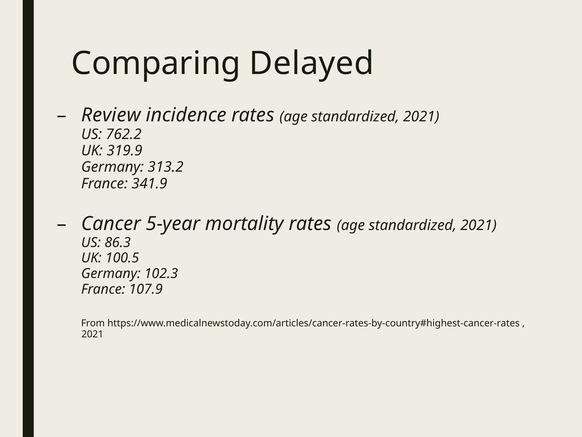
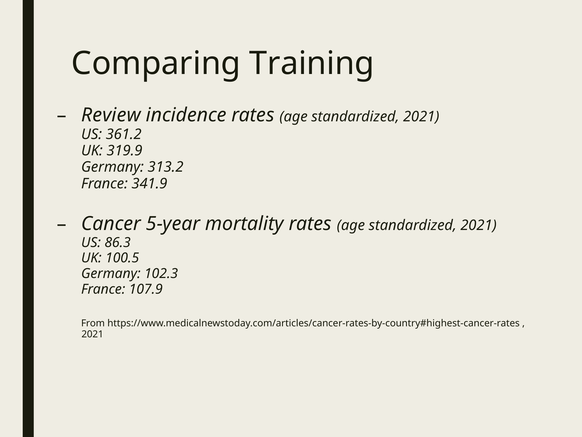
Delayed: Delayed -> Training (312, 64)
762.2: 762.2 -> 361.2 (124, 134)
